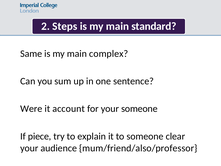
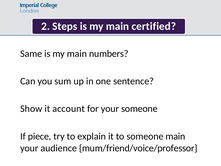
standard: standard -> certified (154, 26)
complex: complex -> numbers (109, 54)
Were: Were -> Show (31, 109)
someone clear: clear -> main (175, 136)
mum/friend/also/professor: mum/friend/also/professor -> mum/friend/voice/professor (138, 148)
